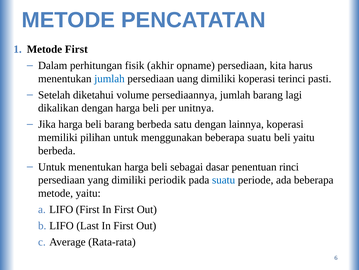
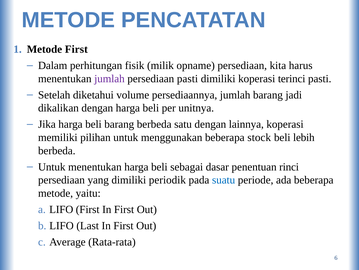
akhir: akhir -> milik (160, 65)
jumlah colour: blue -> purple (109, 78)
persediaan uang: uang -> pasti (187, 78)
lagi: lagi -> jadi (294, 95)
beberapa suatu: suatu -> stock (259, 137)
beli yaitu: yaitu -> lebih (304, 137)
